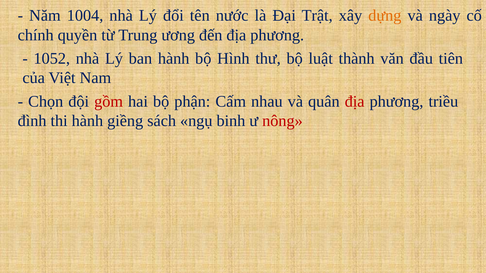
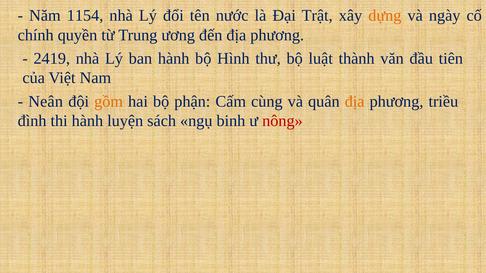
1004: 1004 -> 1154 (85, 16)
1052: 1052 -> 2419 (52, 59)
Chọn: Chọn -> Neân (46, 102)
gồm colour: red -> orange (109, 102)
nhau: nhau -> cùng (267, 102)
địa colour: red -> orange (355, 102)
giềng: giềng -> luyện (125, 121)
